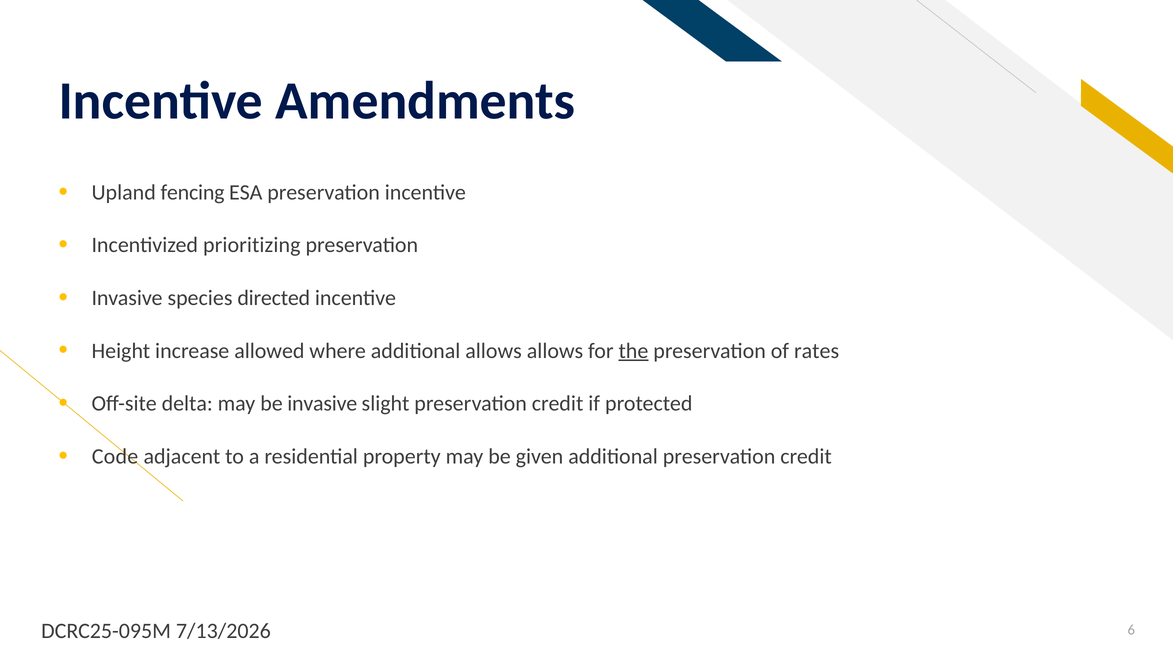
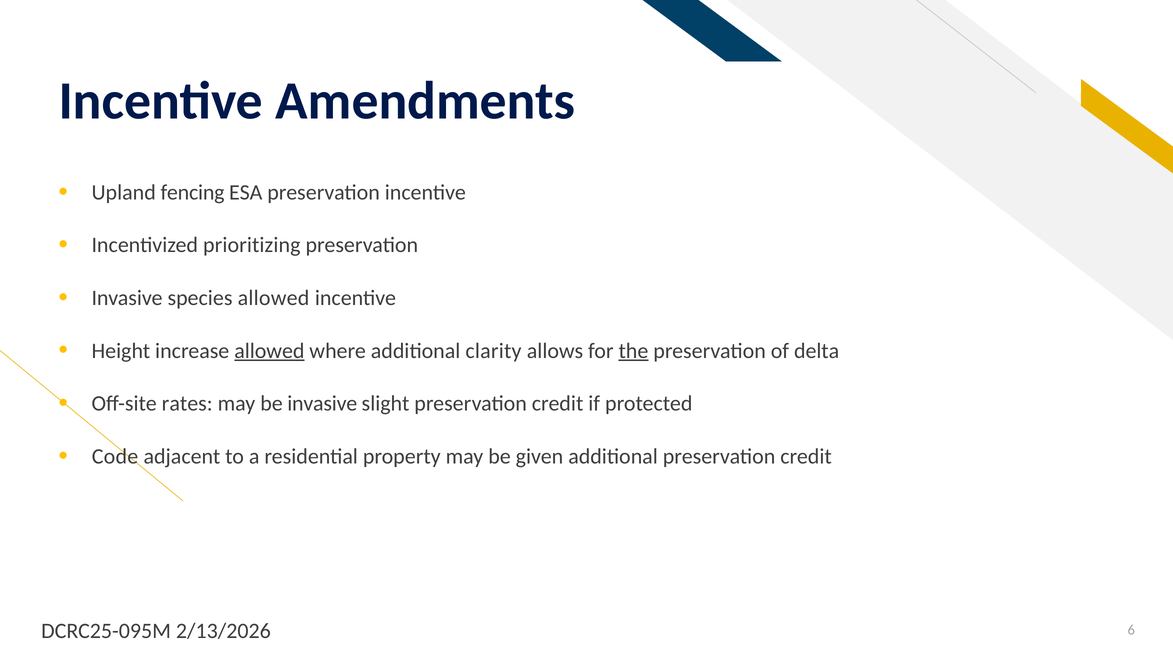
species directed: directed -> allowed (274, 298)
allowed underline: none -> present (269, 351)
additional allows: allows -> clarity (493, 351)
rates: rates -> delta (817, 351)
delta: delta -> rates (187, 403)
7/13/2026: 7/13/2026 -> 2/13/2026 (223, 631)
